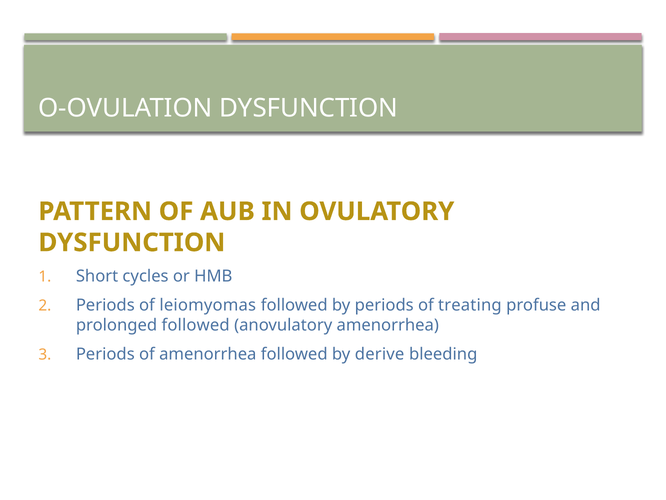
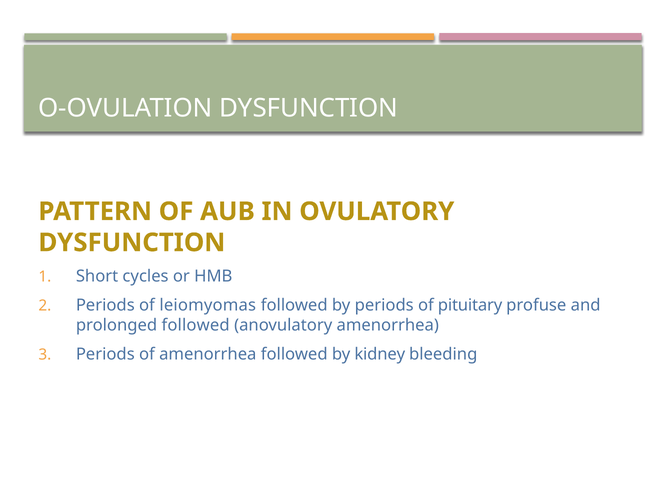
treating: treating -> pituitary (470, 305)
derive: derive -> kidney (380, 354)
